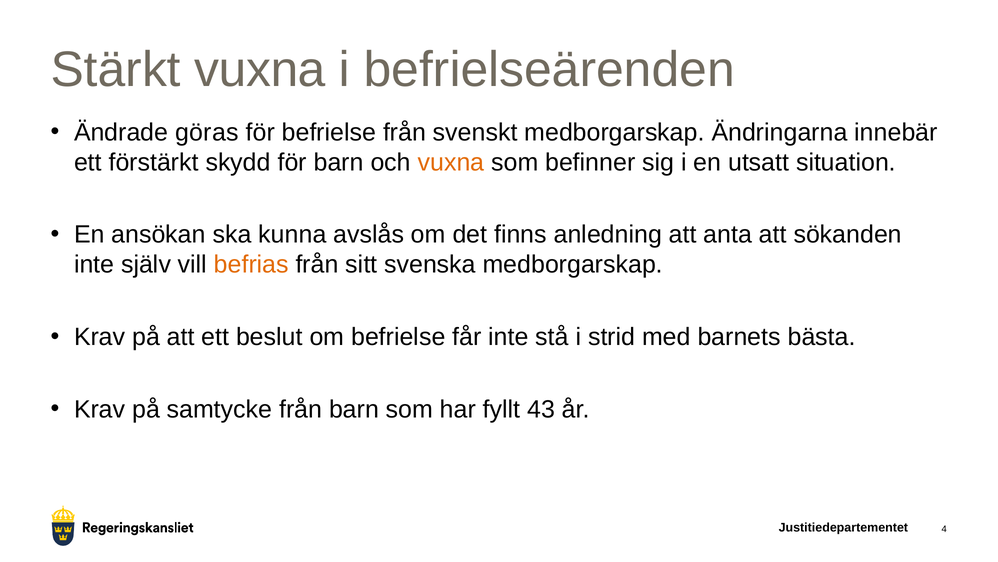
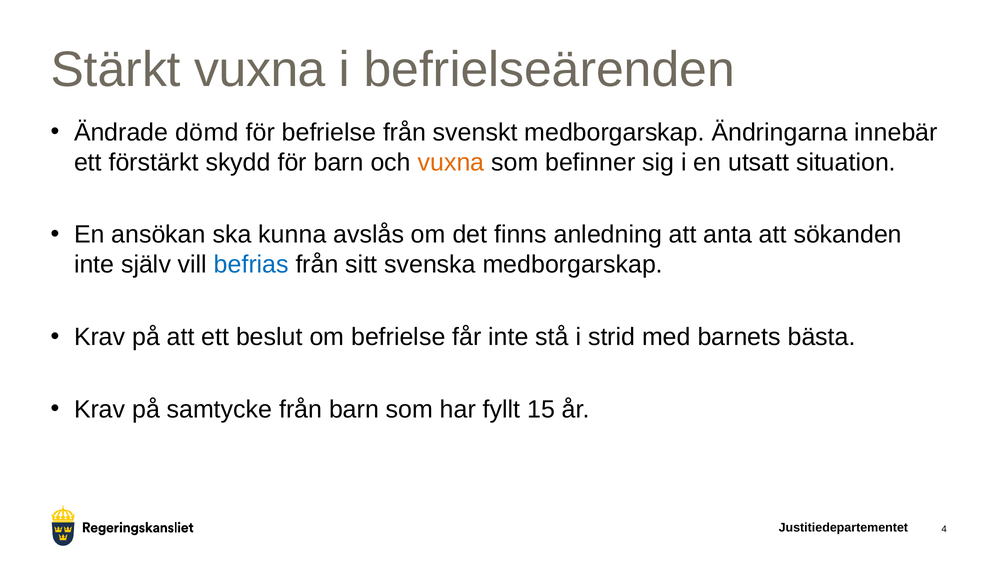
göras: göras -> dömd (207, 132)
befrias colour: orange -> blue (251, 264)
43: 43 -> 15 (541, 409)
